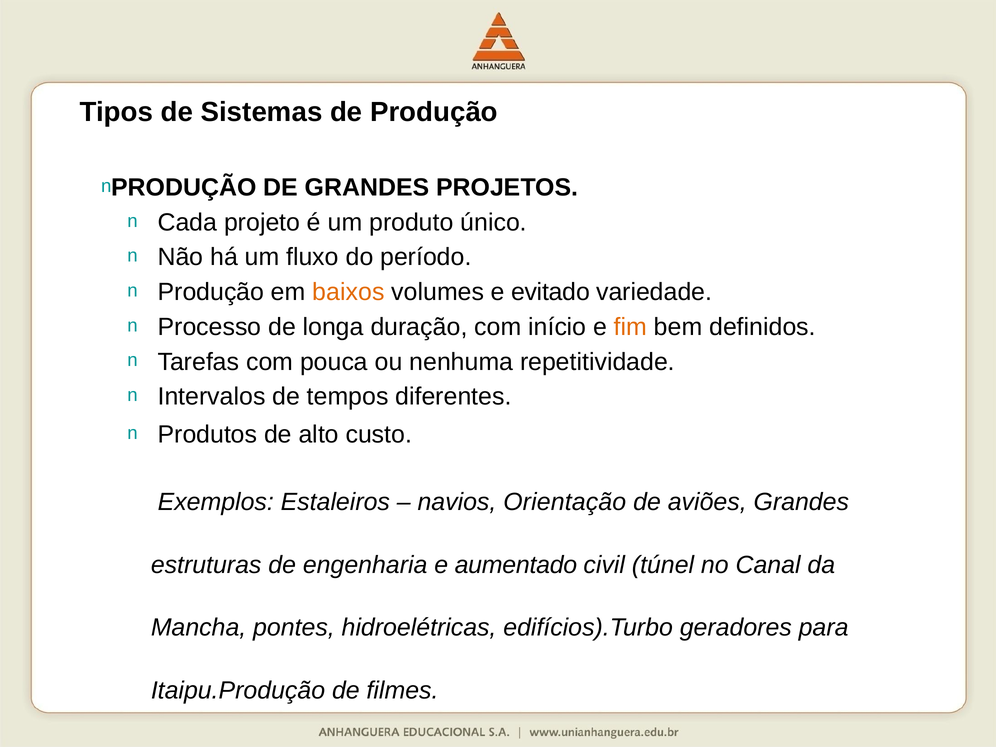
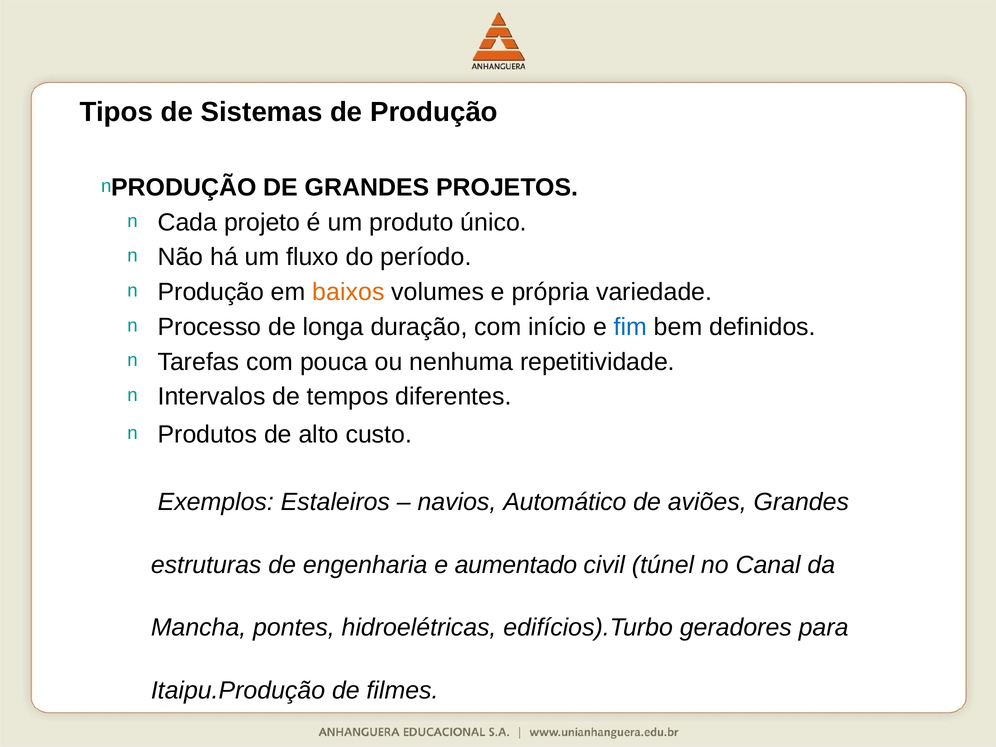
evitado: evitado -> própria (550, 292)
fim colour: orange -> blue (630, 327)
Orientação: Orientação -> Automático (565, 502)
